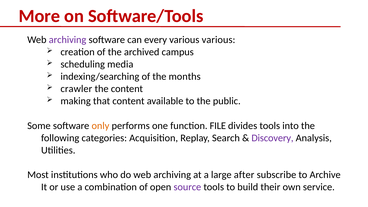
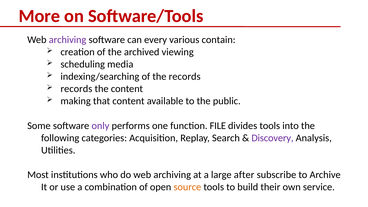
various various: various -> contain (219, 40)
campus: campus -> viewing (178, 52)
the months: months -> records (185, 77)
crawler: crawler -> records (76, 89)
only colour: orange -> purple (100, 126)
source colour: purple -> orange (187, 187)
